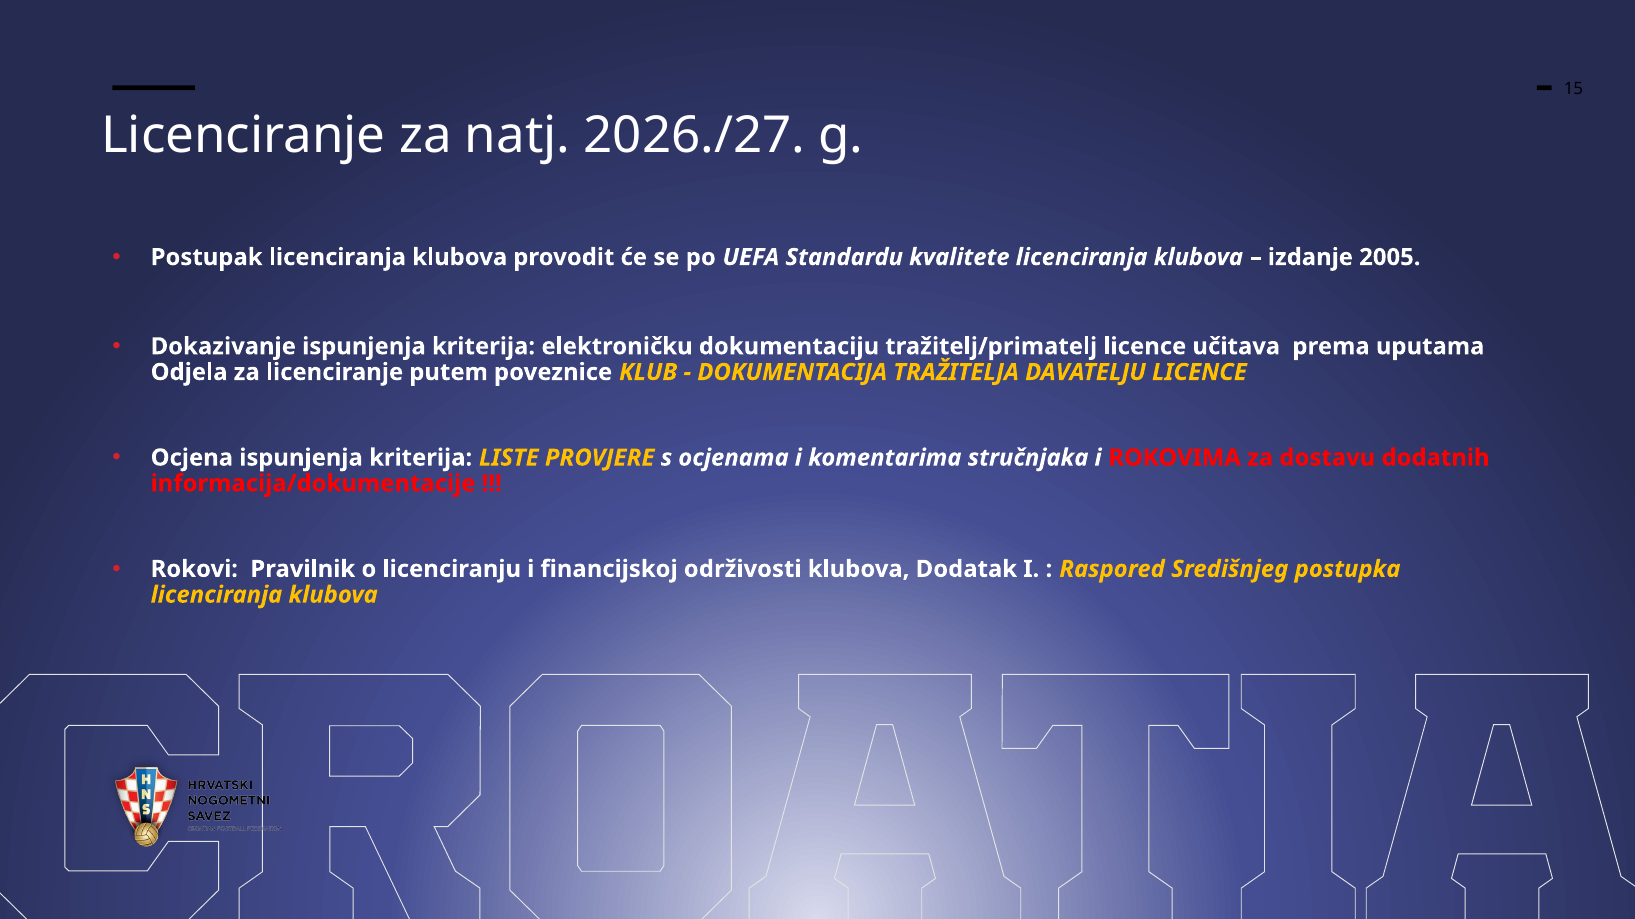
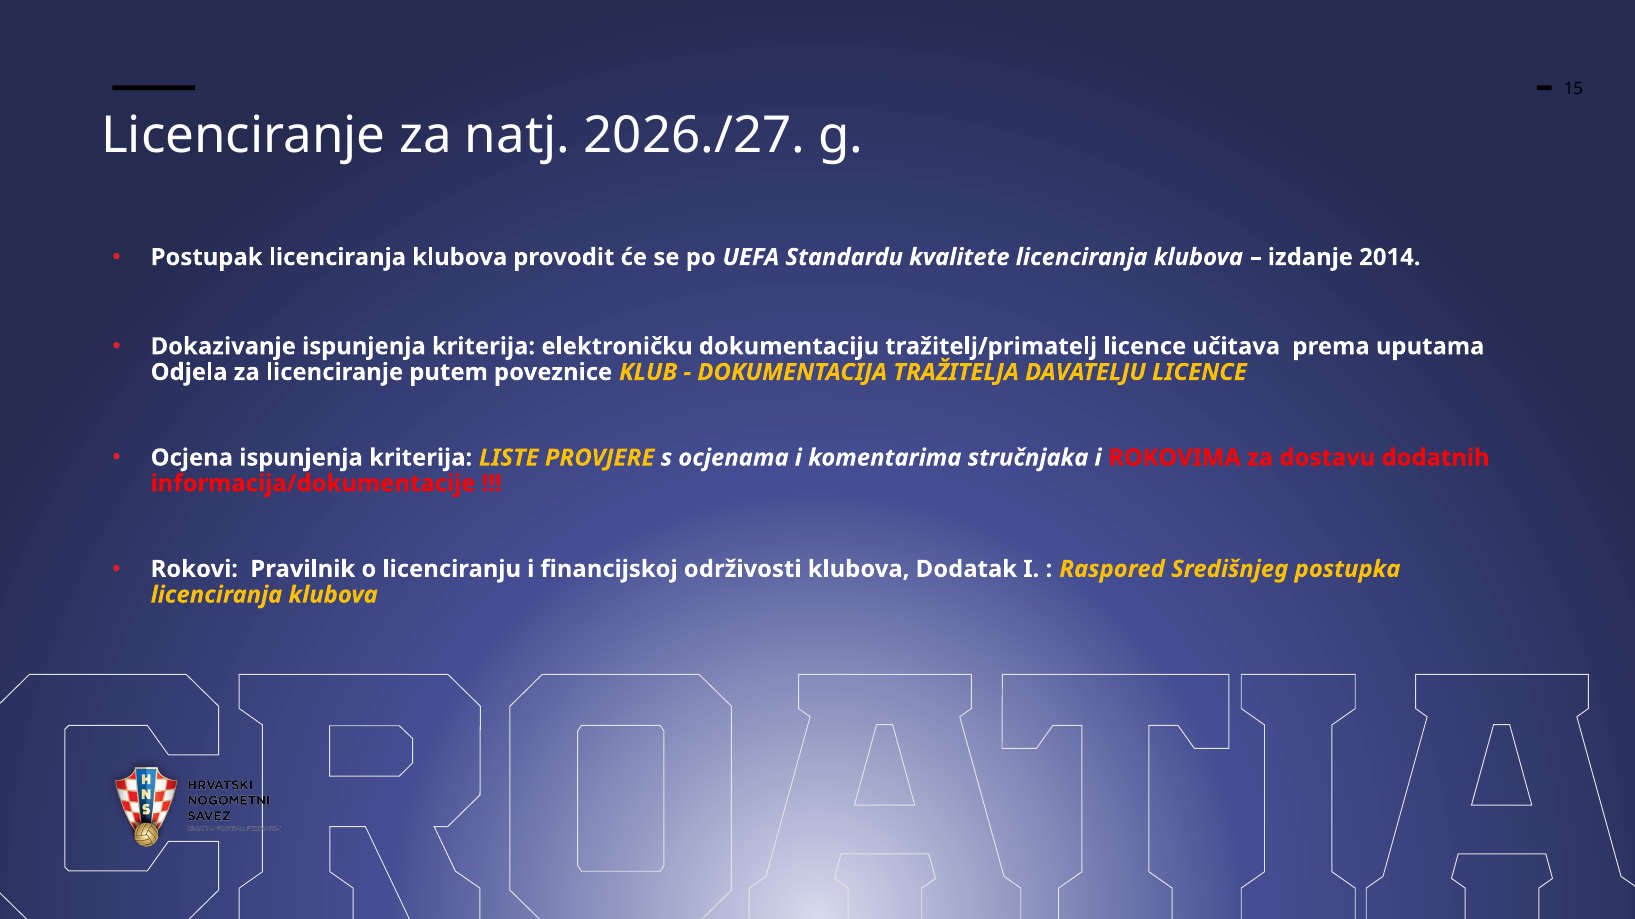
2005: 2005 -> 2014 (1390, 257)
